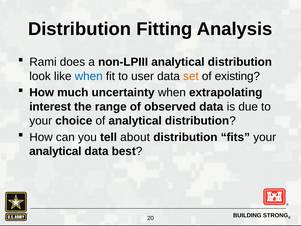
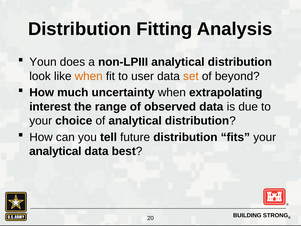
Rami: Rami -> Youn (43, 62)
when colour: blue -> orange (89, 76)
existing: existing -> beyond (237, 76)
about: about -> future (135, 137)
